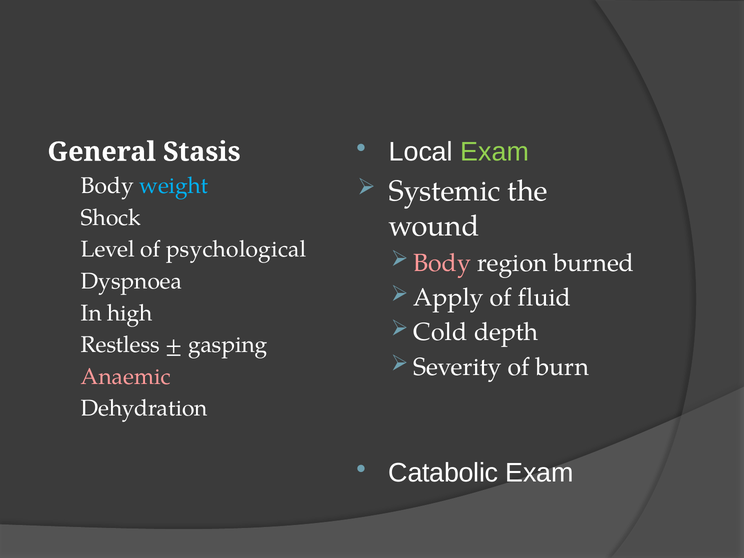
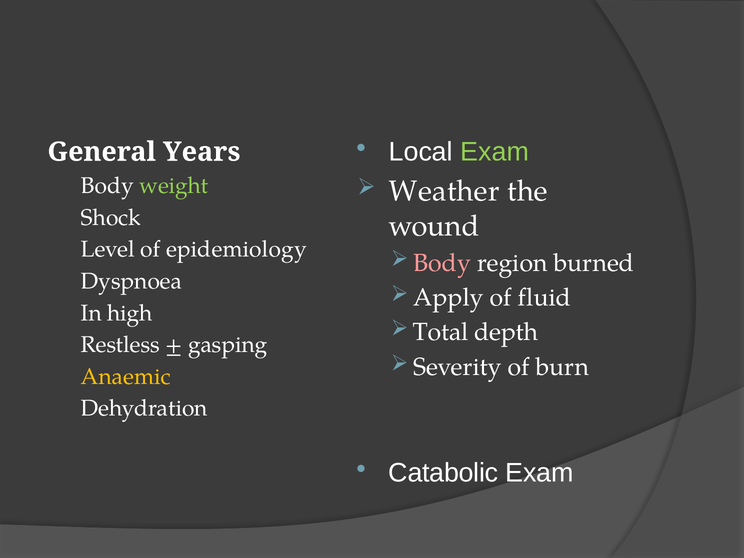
Stasis: Stasis -> Years (202, 152)
Systemic: Systemic -> Weather (444, 191)
weight colour: light blue -> light green (174, 186)
psychological: psychological -> epidemiology (236, 249)
Cold: Cold -> Total (441, 332)
Anaemic colour: pink -> yellow (126, 377)
